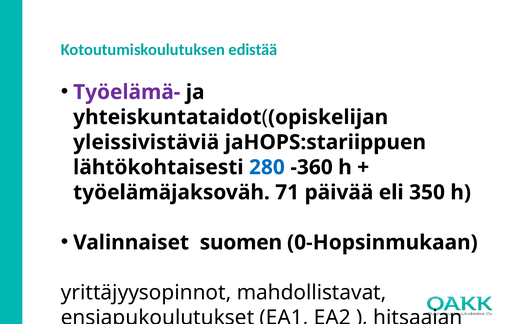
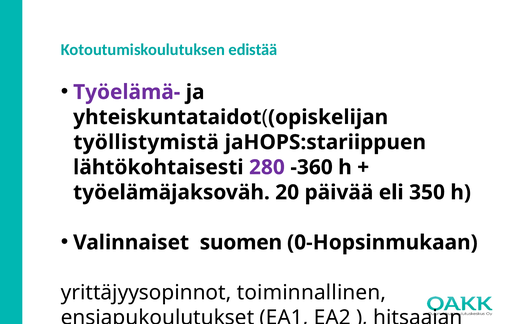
yleissivistäviä: yleissivistäviä -> työllistymistä (146, 142)
280 colour: blue -> purple (267, 167)
71: 71 -> 20 (287, 192)
mahdollistavat: mahdollistavat -> toiminnallinen (311, 292)
